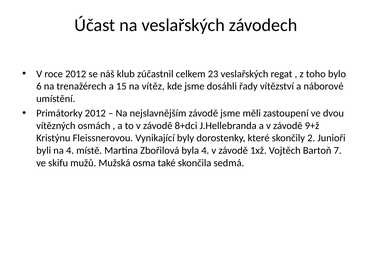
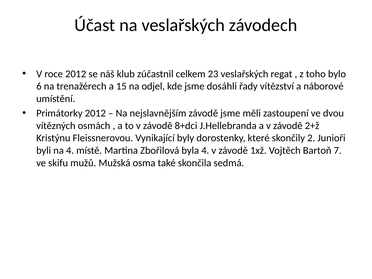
vítěz: vítěz -> odjel (153, 86)
9+ž: 9+ž -> 2+ž (312, 126)
